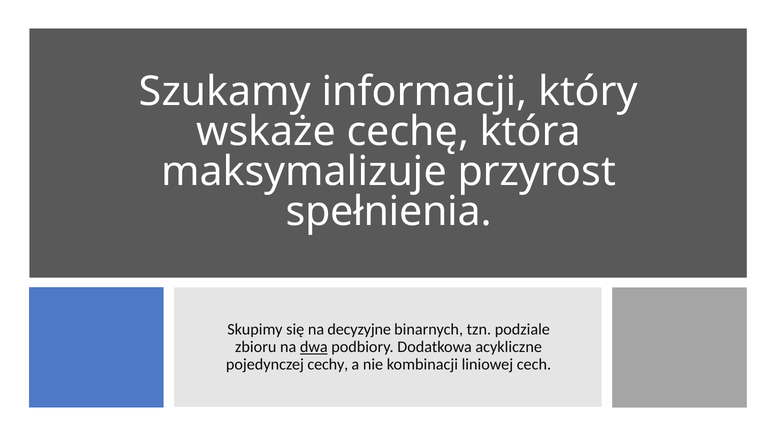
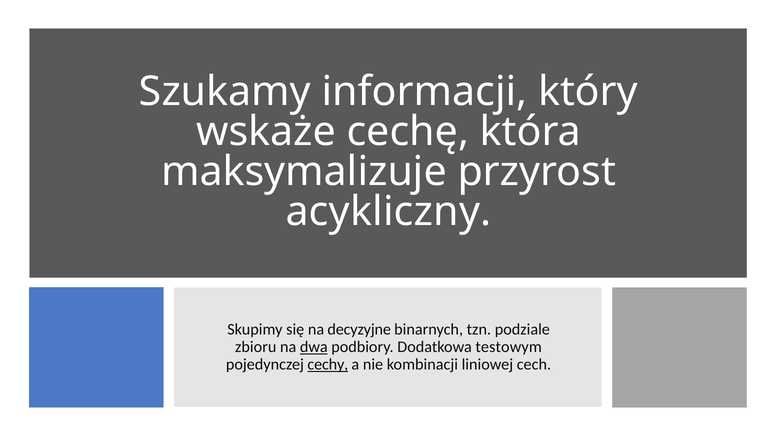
spełnienia: spełnienia -> acykliczny (388, 212)
acykliczne: acykliczne -> testowym (509, 347)
cechy underline: none -> present (328, 365)
